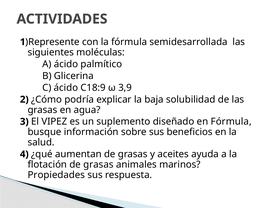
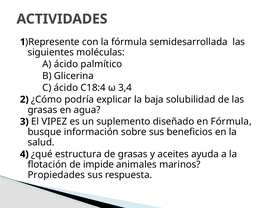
C18:9: C18:9 -> C18:4 (93, 88)
3,9: 3,9 -> 3,4 (125, 88)
aumentan: aumentan -> estructura (78, 154)
flotación de grasas: grasas -> impide (98, 164)
